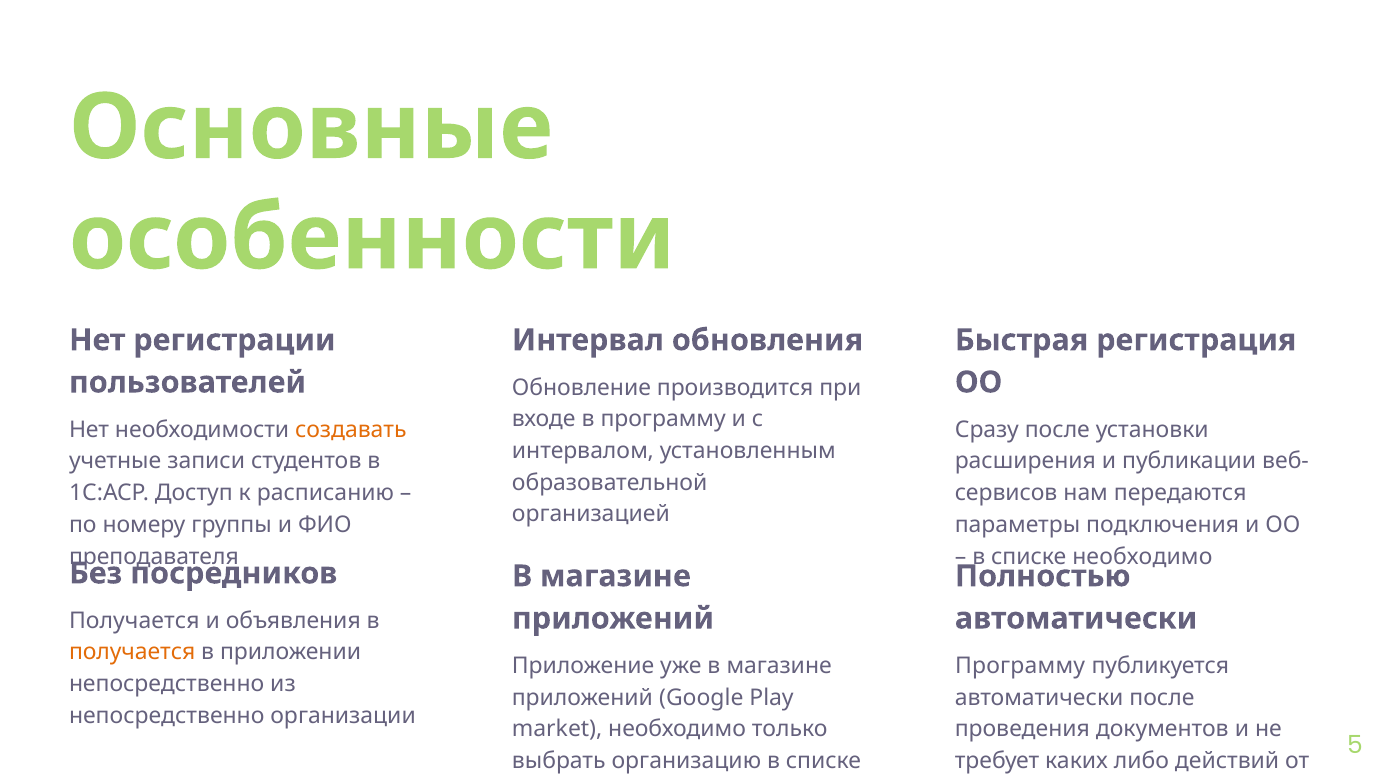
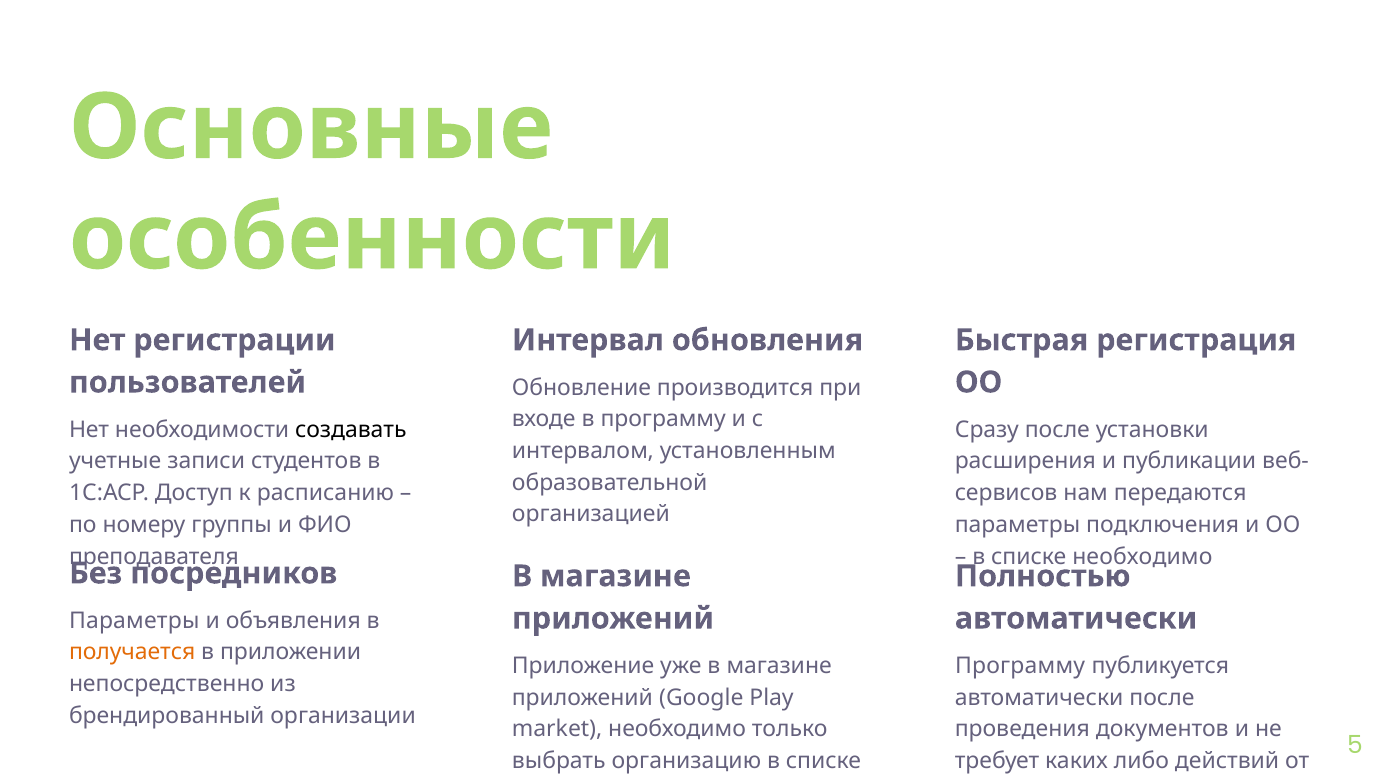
создавать colour: orange -> black (351, 430)
Получается: Получается -> Параметры (134, 621)
непосредственно: непосредственно -> брендированный (167, 716)
